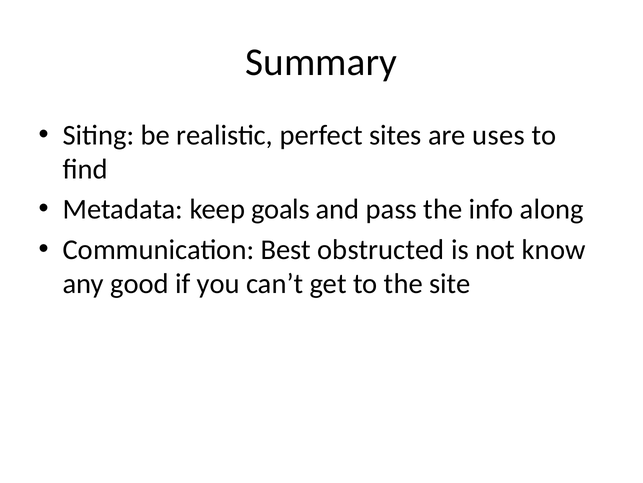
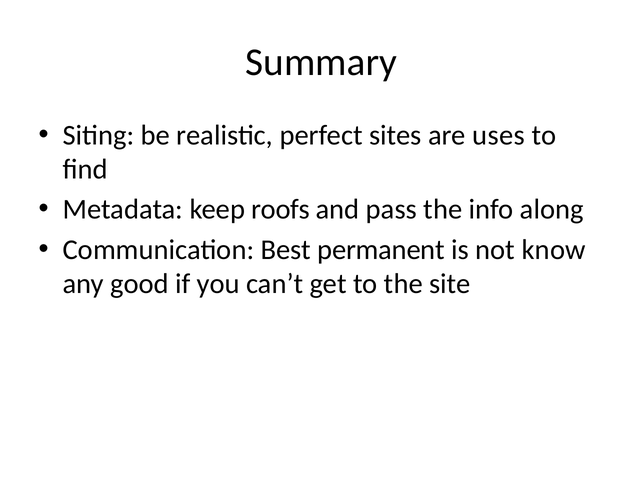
goals: goals -> roofs (281, 209)
obstructed: obstructed -> permanent (381, 249)
